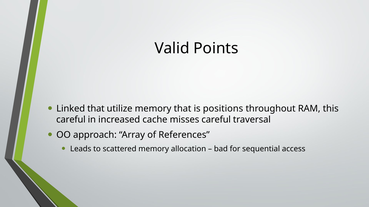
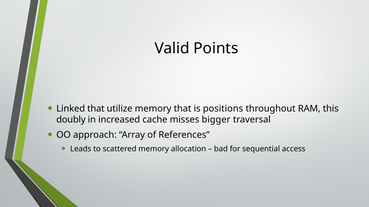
careful: careful -> doubly (71, 120)
misses careful: careful -> bigger (216, 120)
